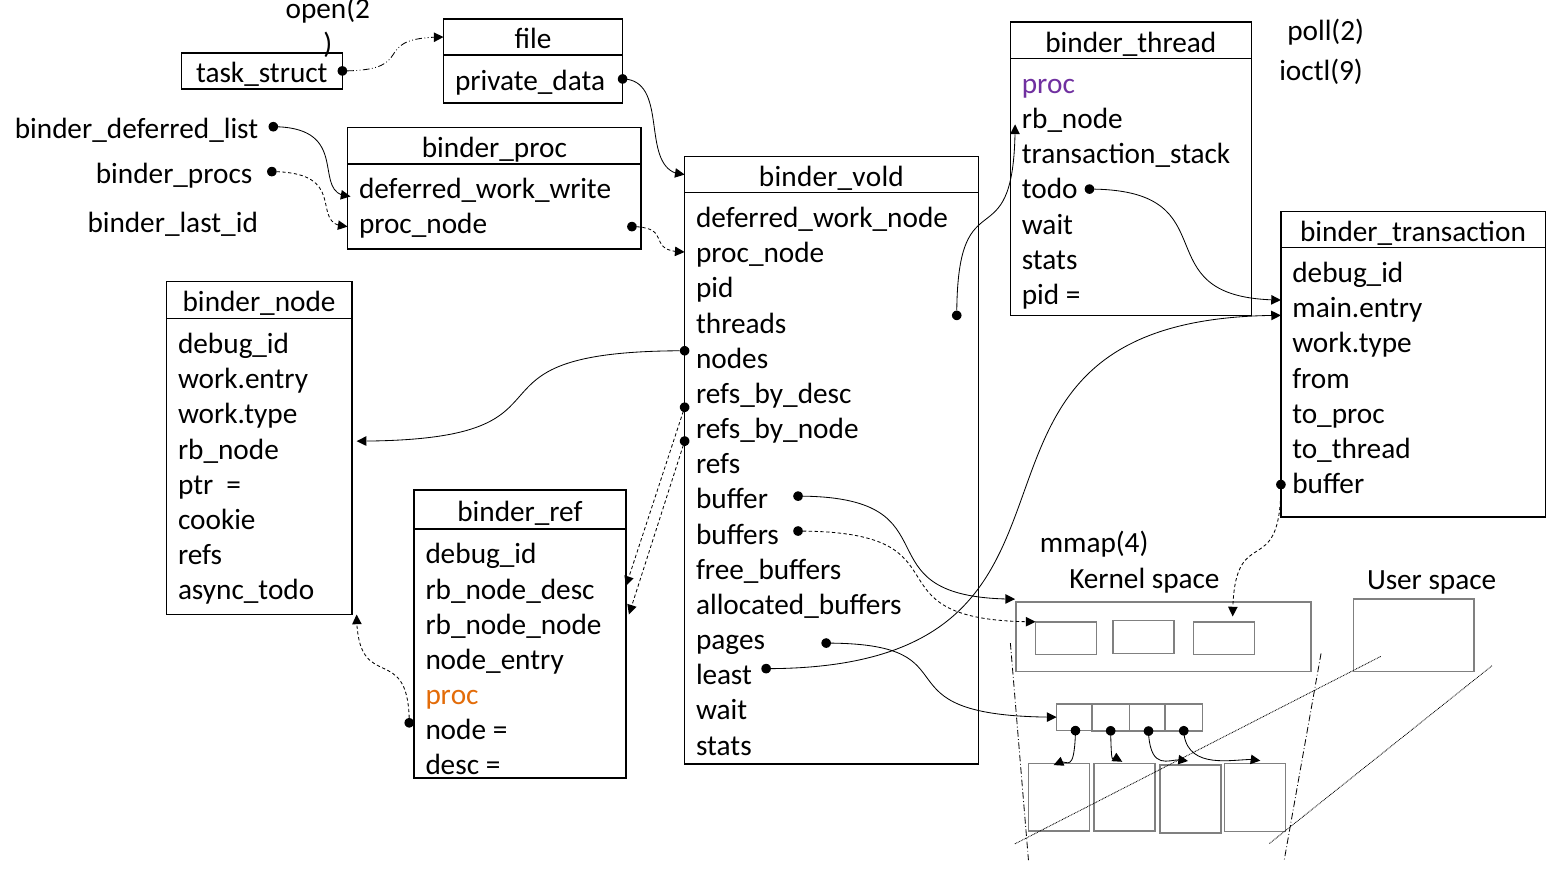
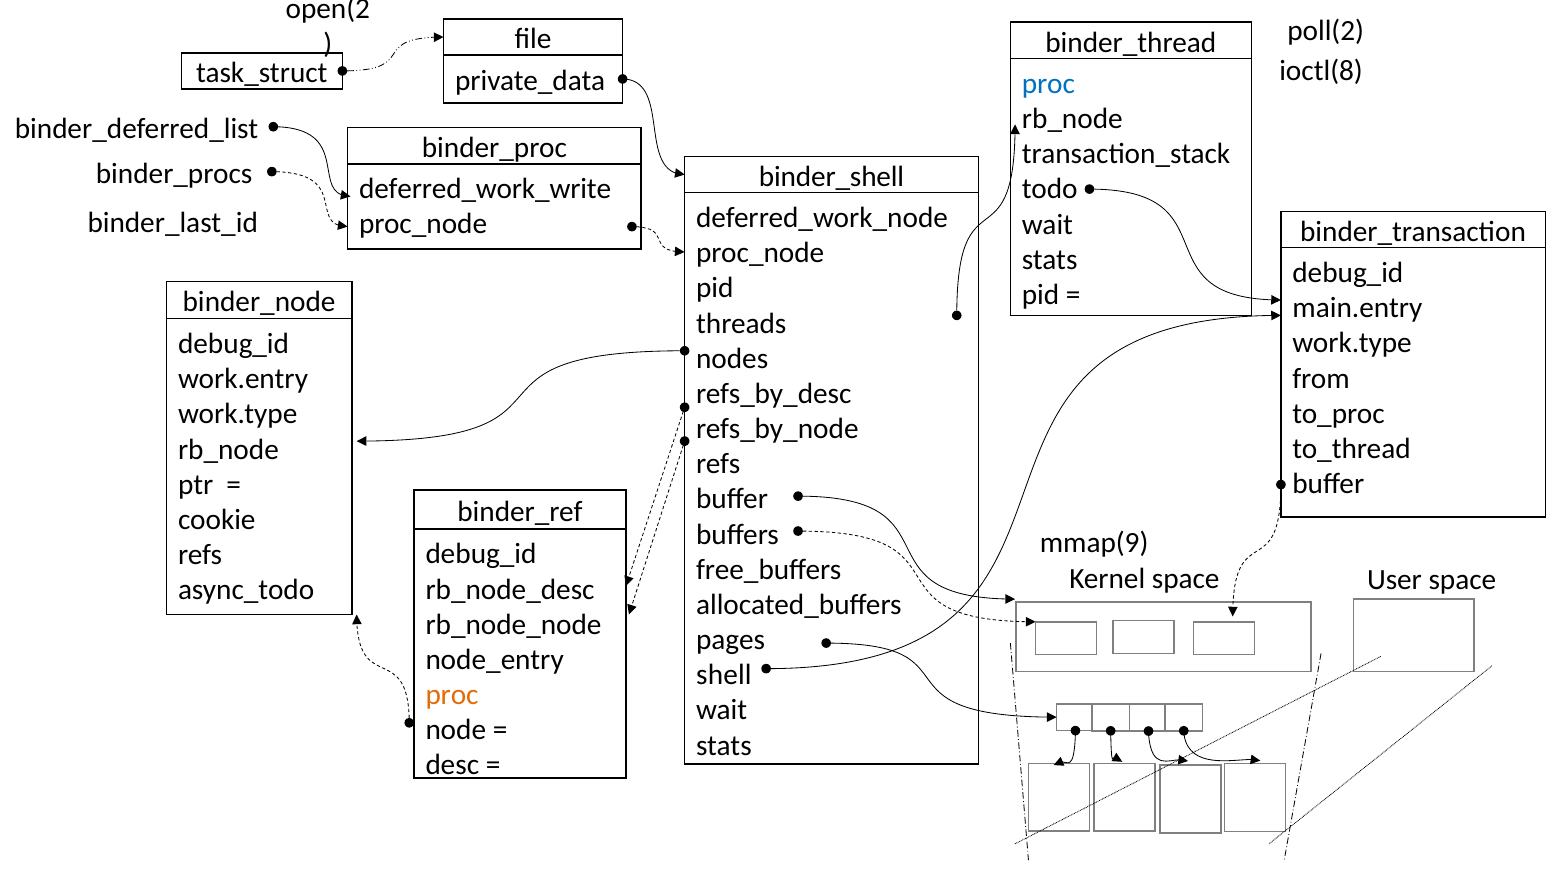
ioctl(9: ioctl(9 -> ioctl(8 (1321, 71)
proc colour: purple -> blue (1048, 84)
binder_vold: binder_vold -> binder_shell (832, 177)
mmap(4: mmap(4 -> mmap(9 (1094, 543)
least: least -> shell (724, 675)
